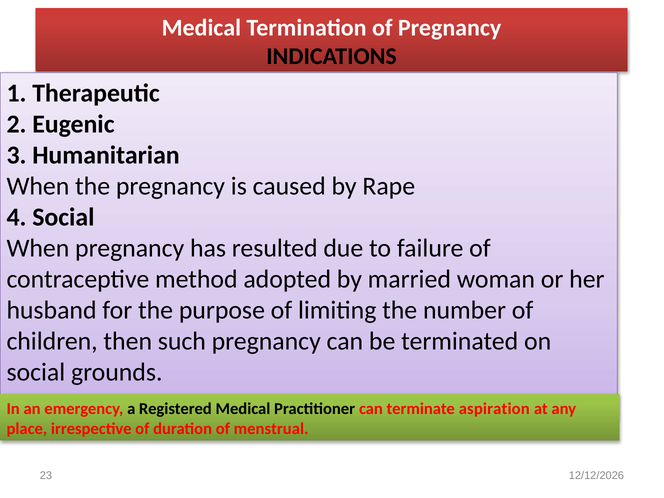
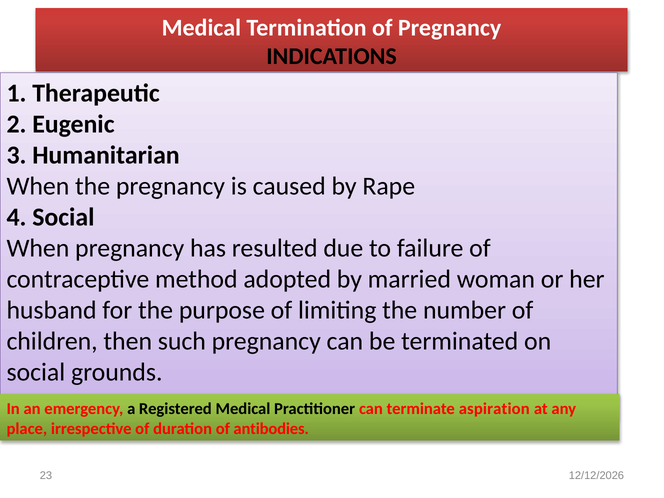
menstrual: menstrual -> antibodies (271, 429)
